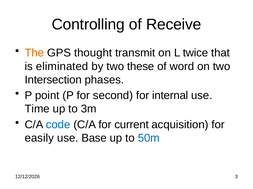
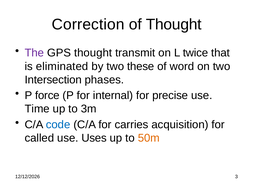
Controlling: Controlling -> Correction (88, 24)
of Receive: Receive -> Thought (174, 24)
The colour: orange -> purple (34, 53)
point: point -> force (47, 96)
second: second -> internal (113, 96)
internal: internal -> precise (170, 96)
current: current -> carries (132, 125)
easily: easily -> called (39, 139)
Base: Base -> Uses (94, 139)
50m colour: blue -> orange (149, 139)
